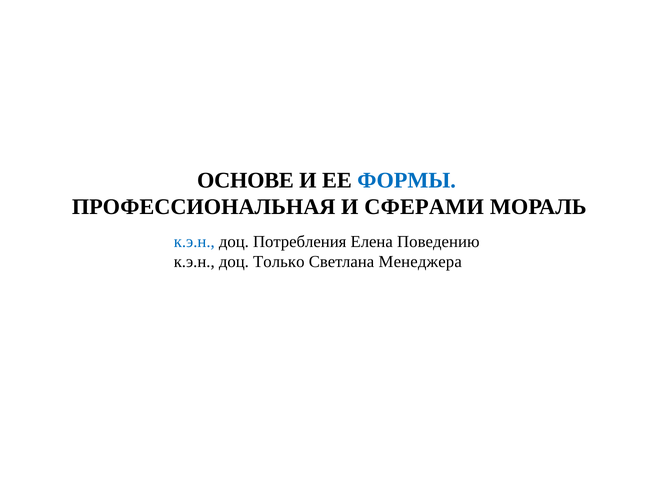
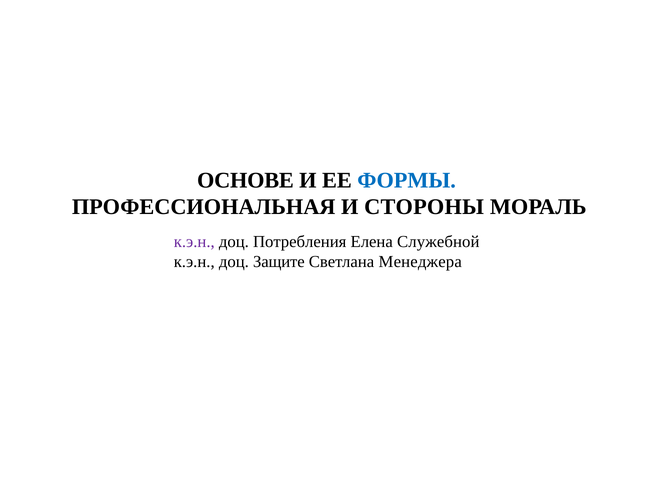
СФЕРАМИ: СФЕРАМИ -> СТОРОНЫ (424, 207)
к.э.н colour: blue -> purple (194, 242)
Поведению: Поведению -> Служебной (438, 242)
Только: Только -> Защите (279, 262)
